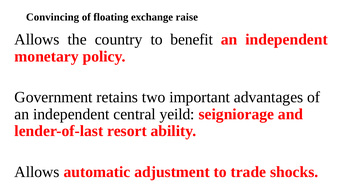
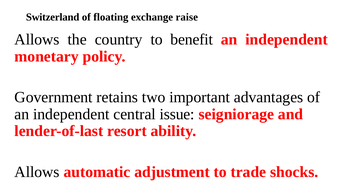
Convincing: Convincing -> Switzerland (53, 17)
yeild: yeild -> issue (177, 114)
